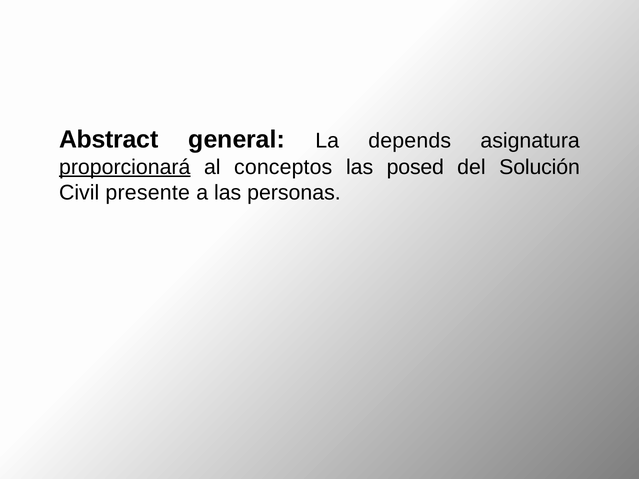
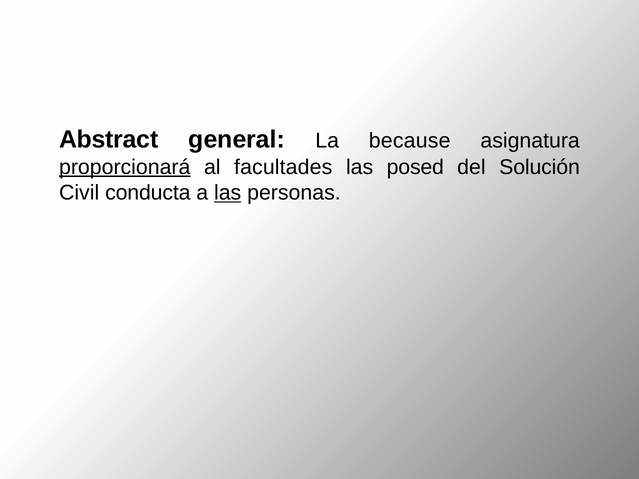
depends: depends -> because (410, 141)
conceptos: conceptos -> facultades (283, 167)
presente: presente -> conducta (148, 193)
las underline: none -> present (228, 193)
